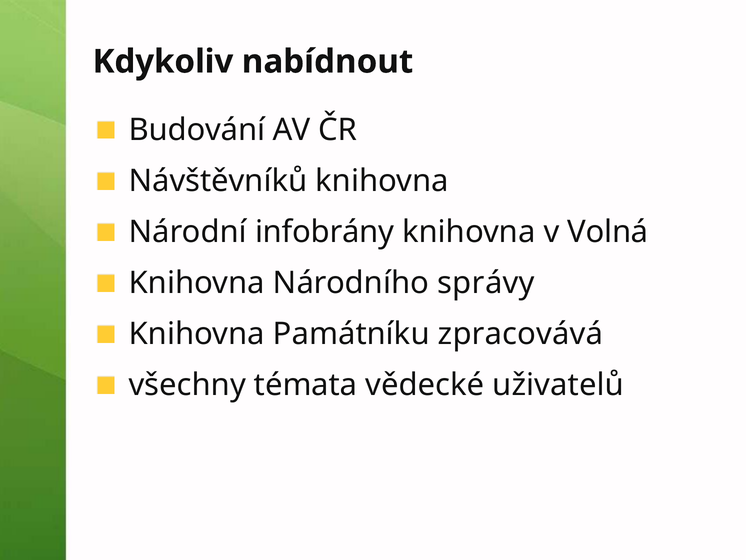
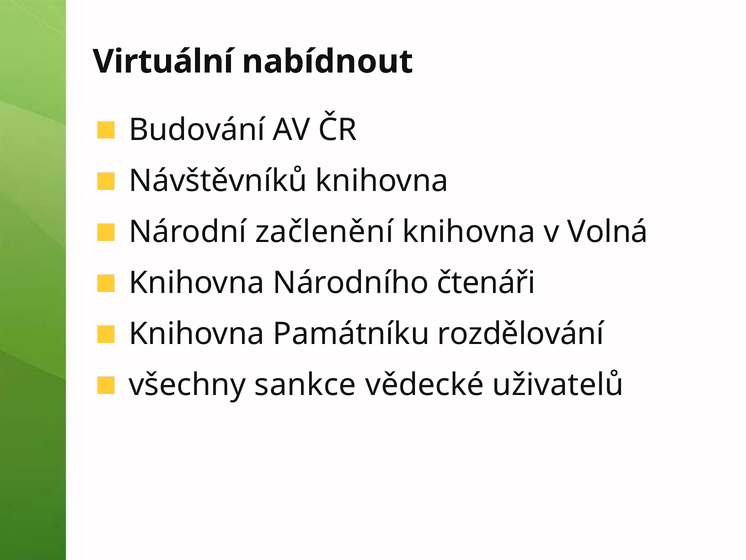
Kdykoliv: Kdykoliv -> Virtuální (163, 62)
infobrány: infobrány -> začlenění (324, 232)
správy: správy -> čtenáři (486, 283)
zpracovává: zpracovává -> rozdělování (521, 334)
témata: témata -> sankce (305, 385)
